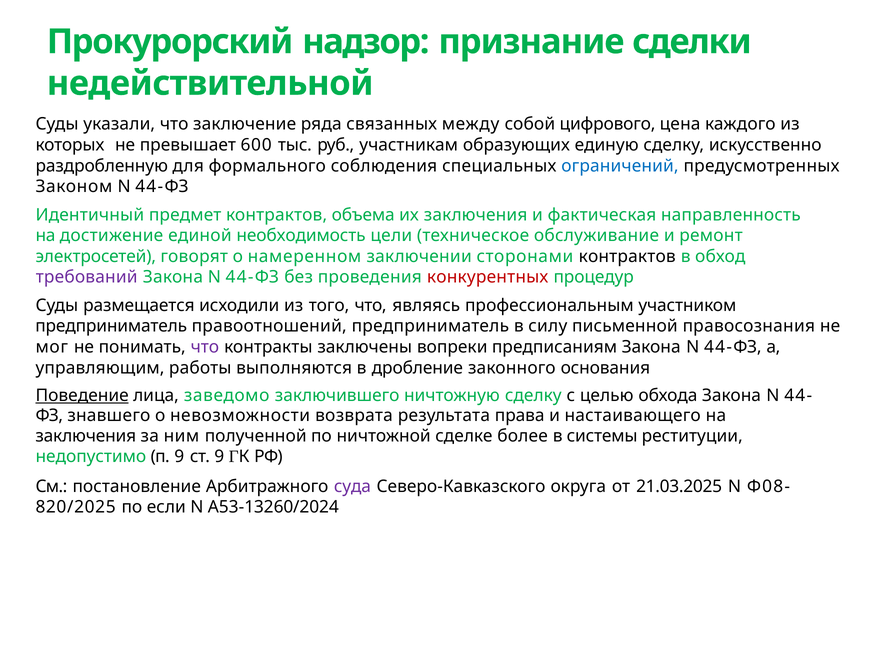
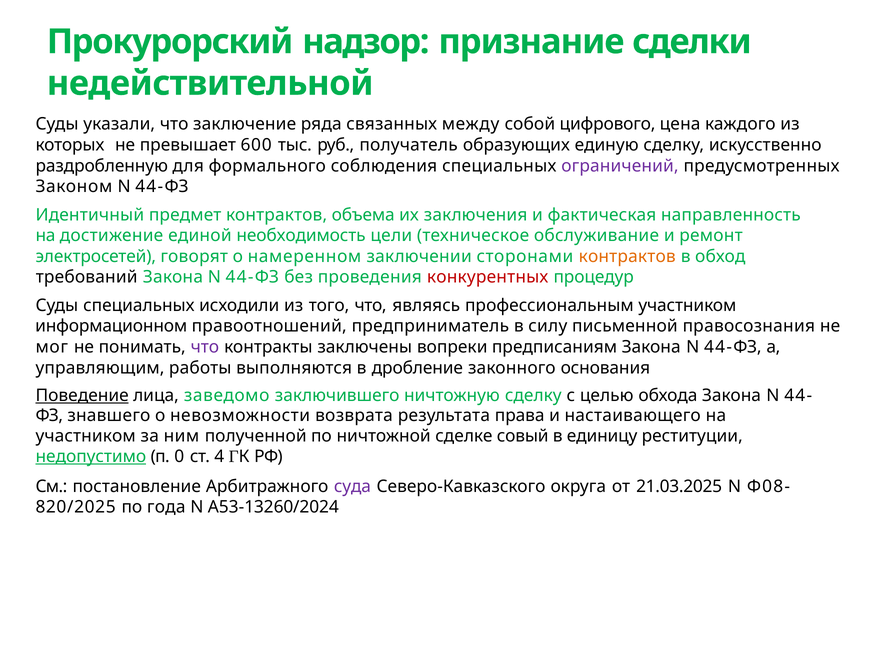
участникам: участникам -> получатель (409, 145)
ограничений colour: blue -> purple (620, 166)
контрактов colour: black -> orange (627, 256)
требований colour: purple -> black (87, 277)
Суды размещается: размещается -> специальных (139, 305)
предприниматель: предприниматель -> информационном (111, 326)
заключения: заключения -> участником (86, 436)
более: более -> совый (523, 436)
системы: системы -> единицу (602, 436)
недопустимо underline: none -> present (91, 456)
п 9: 9 -> 0 (179, 456)
ст 9: 9 -> 4 (219, 456)
если: если -> года (166, 507)
